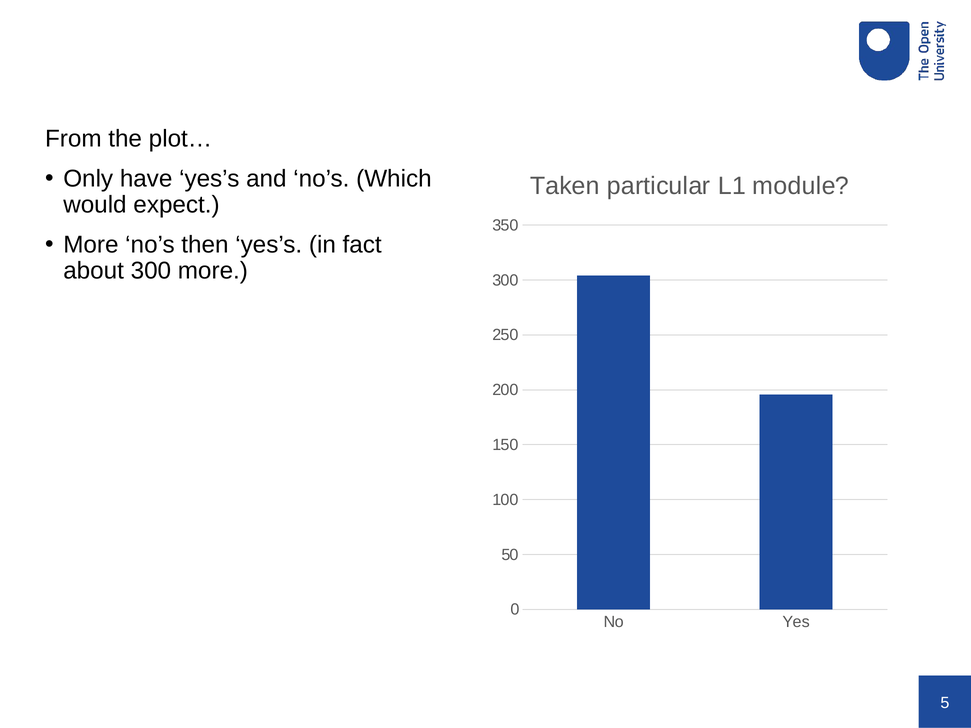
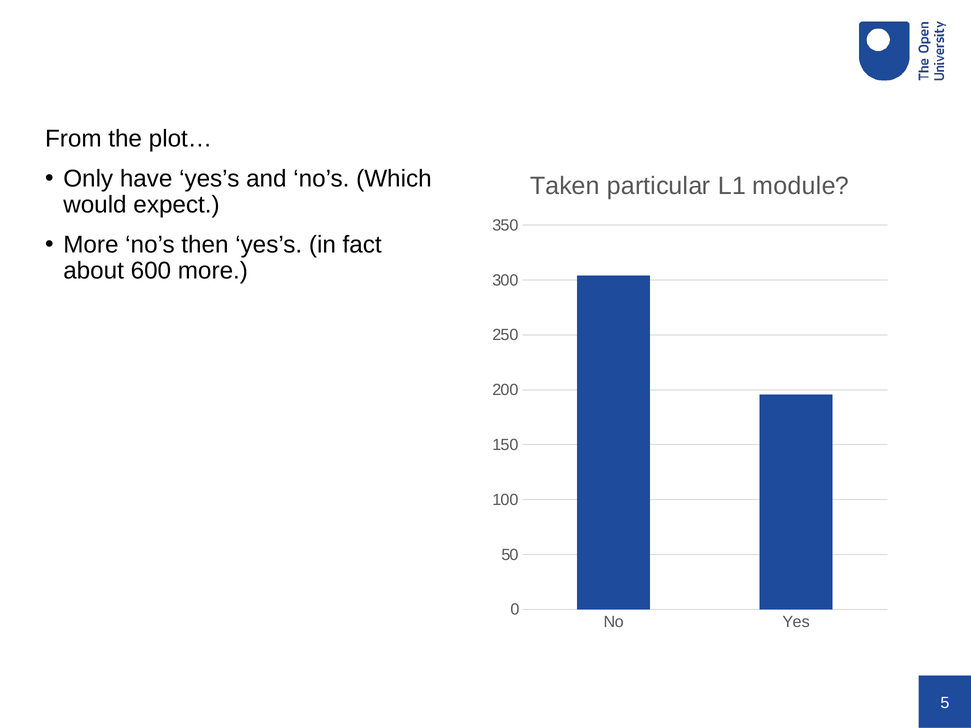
about 300: 300 -> 600 (151, 271)
